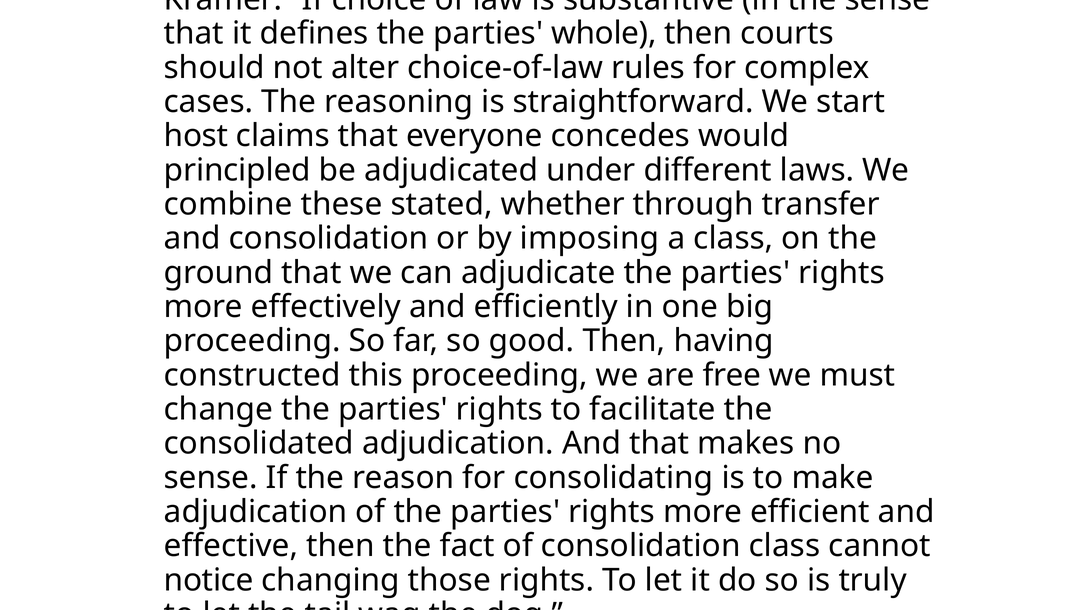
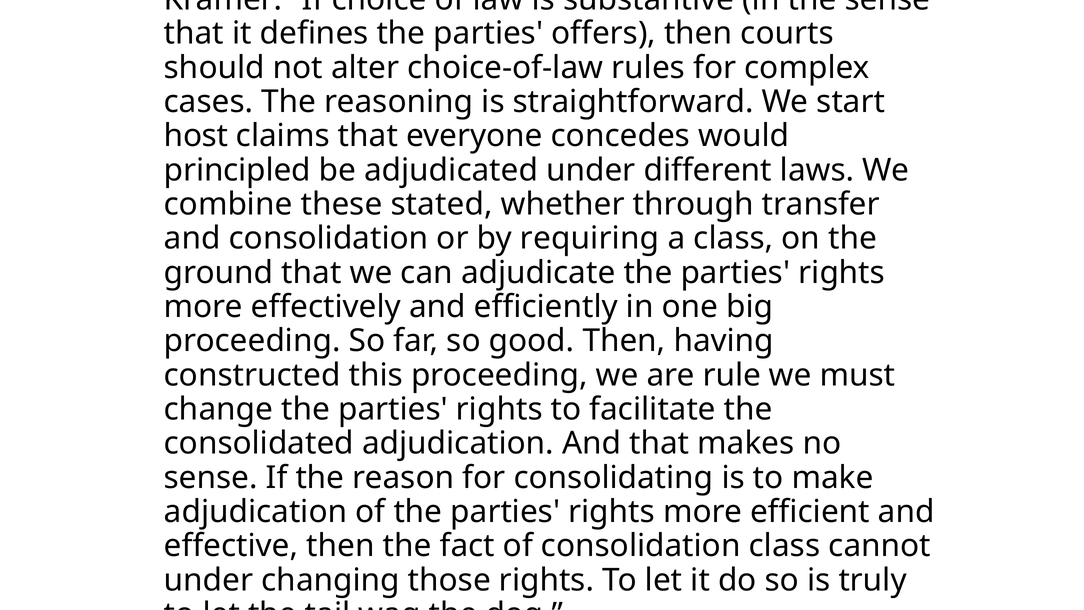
whole: whole -> offers (604, 34)
imposing: imposing -> requiring (590, 238)
free: free -> rule (732, 375)
notice: notice -> under (209, 580)
